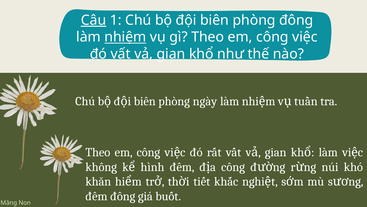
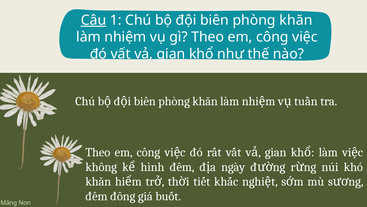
đội biên phòng đông: đông -> khăn (296, 20)
nhiệm underline: present -> none (125, 37)
ngày: ngày -> khăn (205, 101)
công: công -> ngày (233, 167)
